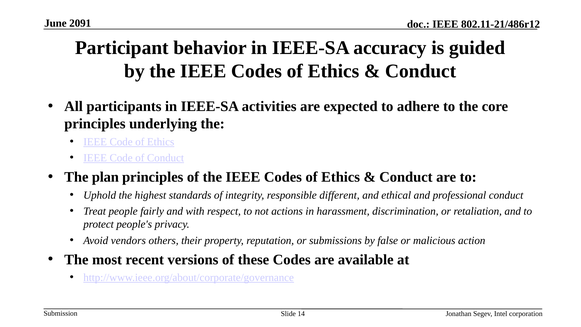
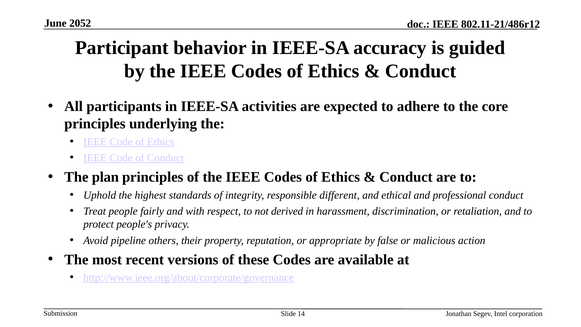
2091: 2091 -> 2052 (80, 23)
actions: actions -> derived (287, 211)
vendors: vendors -> pipeline (128, 240)
submissions: submissions -> appropriate (335, 240)
